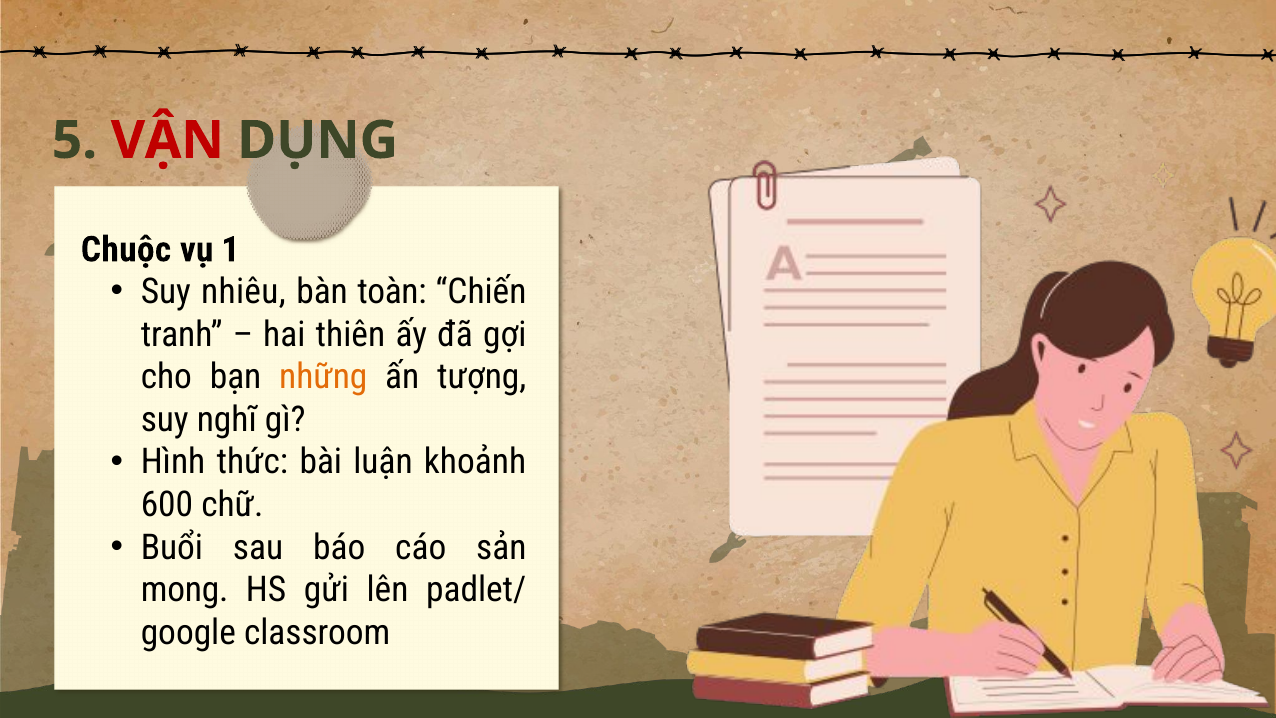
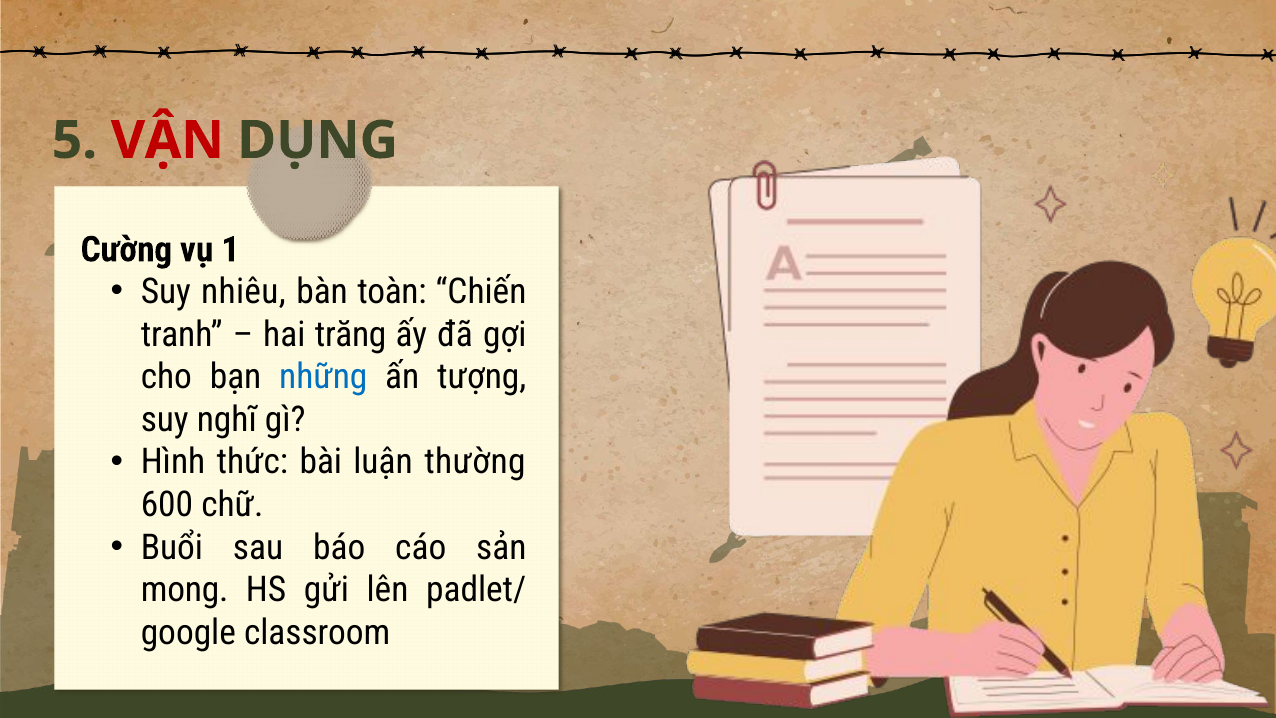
Chuộc: Chuộc -> Cường (126, 250)
thiên: thiên -> trăng (351, 335)
những colour: orange -> blue (323, 377)
khoảnh: khoảnh -> thường (475, 462)
